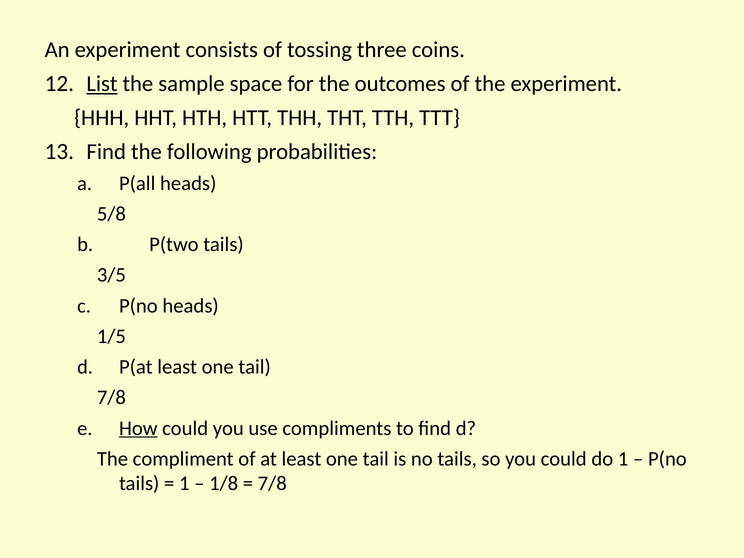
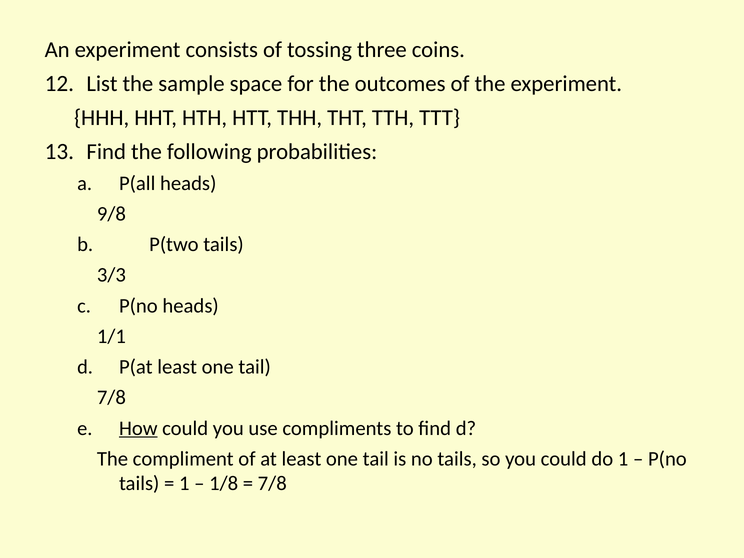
List underline: present -> none (102, 84)
5/8: 5/8 -> 9/8 (111, 214)
3/5: 3/5 -> 3/3 (111, 275)
1/5: 1/5 -> 1/1 (111, 336)
